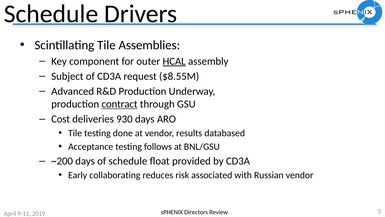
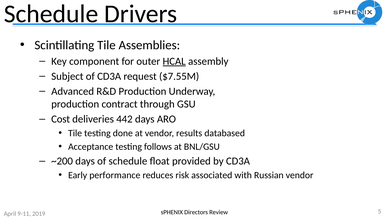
$8.55M: $8.55M -> $7.55M (179, 76)
contract underline: present -> none (120, 104)
930: 930 -> 442 (124, 119)
collaborating: collaborating -> performance (115, 175)
